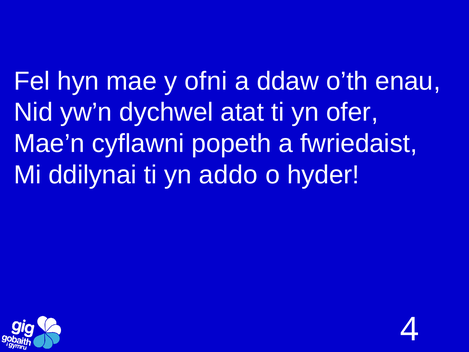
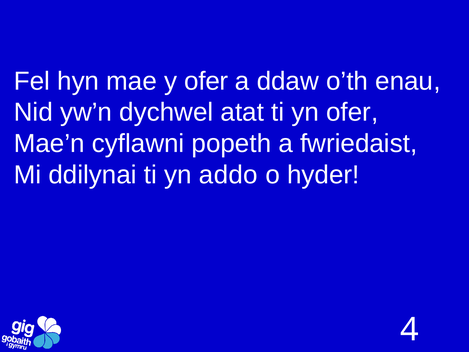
y ofni: ofni -> ofer (206, 81)
